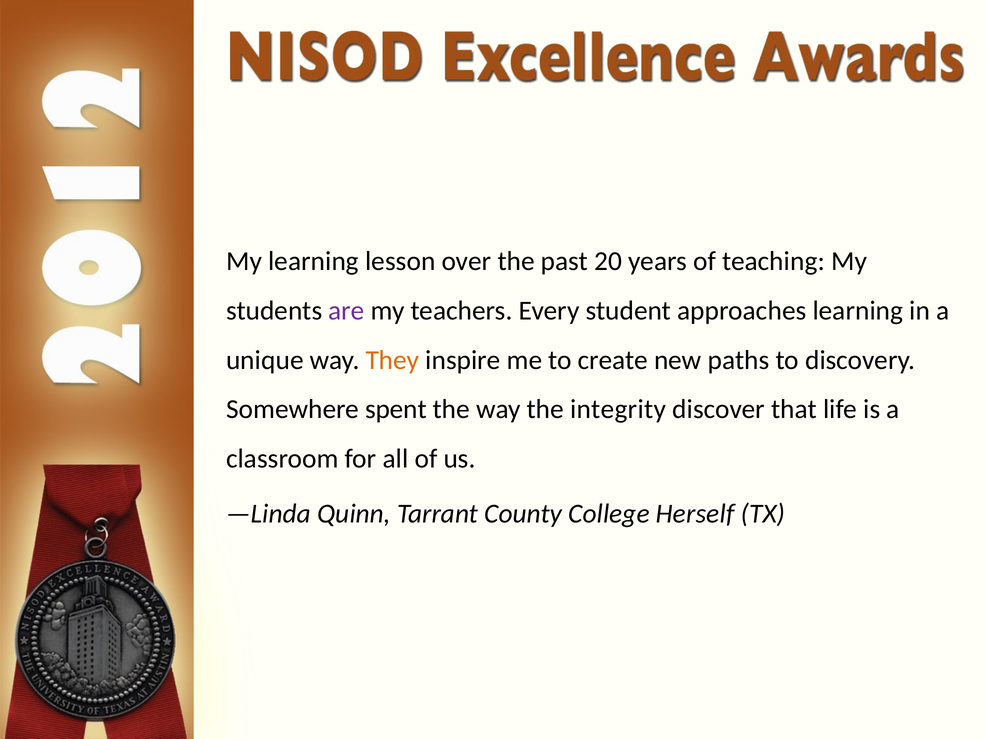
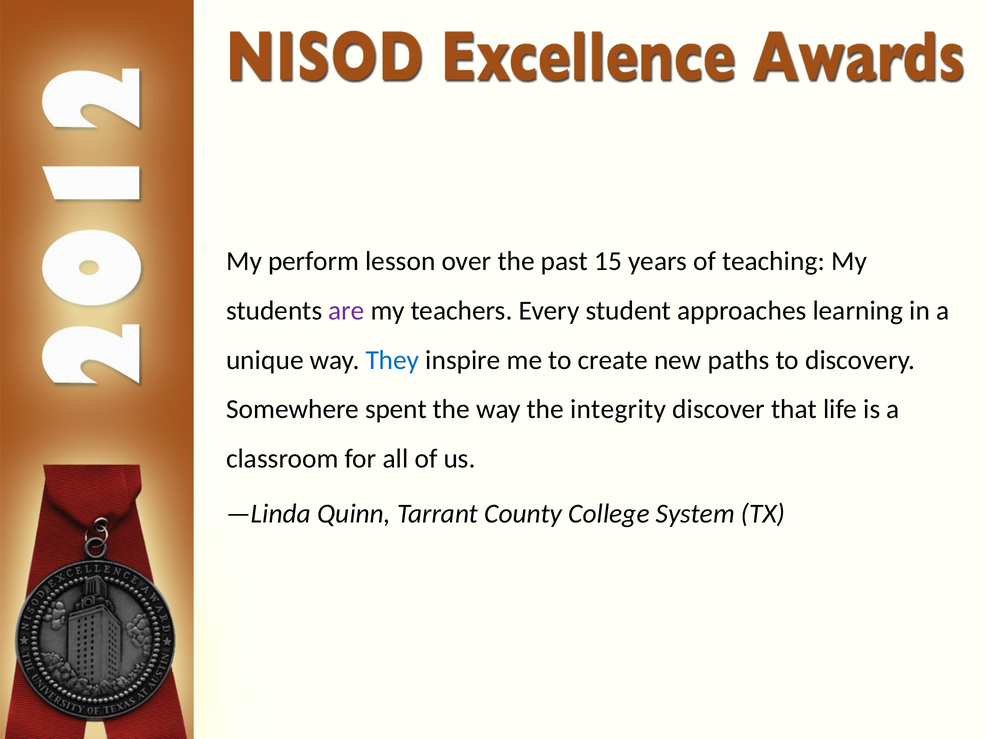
My learning: learning -> perform (314, 261)
20: 20 -> 15 (608, 261)
They colour: orange -> blue (392, 360)
Herself: Herself -> System (695, 514)
